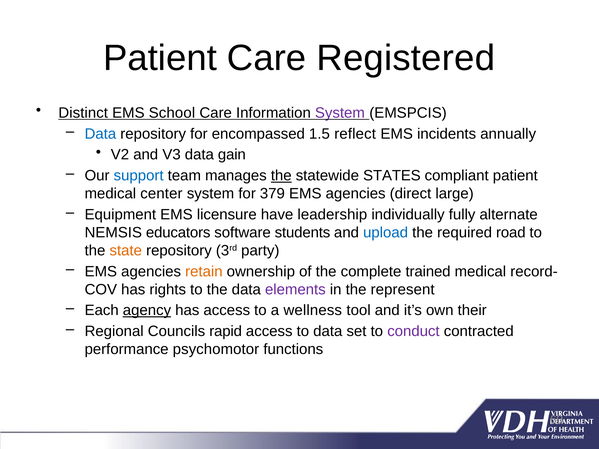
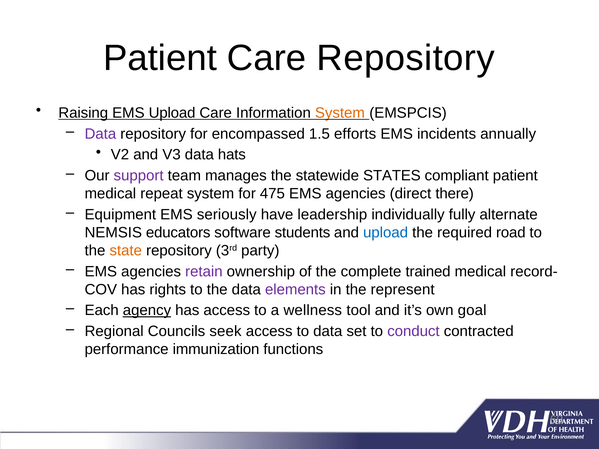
Care Registered: Registered -> Repository (406, 58)
Distinct: Distinct -> Raising (83, 113)
EMS School: School -> Upload (172, 113)
System colour: purple -> orange (340, 113)
Data colour: blue -> purple (100, 134)
reflect: reflect -> efforts (355, 134)
gain: gain -> hats (232, 155)
support colour: blue -> purple (139, 176)
the underline: present -> none (281, 176)
center: center -> repeat (161, 194)
379: 379 -> 475 (272, 194)
large: large -> there (455, 194)
licensure: licensure -> seriously (227, 215)
retain colour: orange -> purple (204, 272)
their: their -> goal (472, 311)
rapid: rapid -> seek (225, 331)
psychomotor: psychomotor -> immunization (216, 349)
